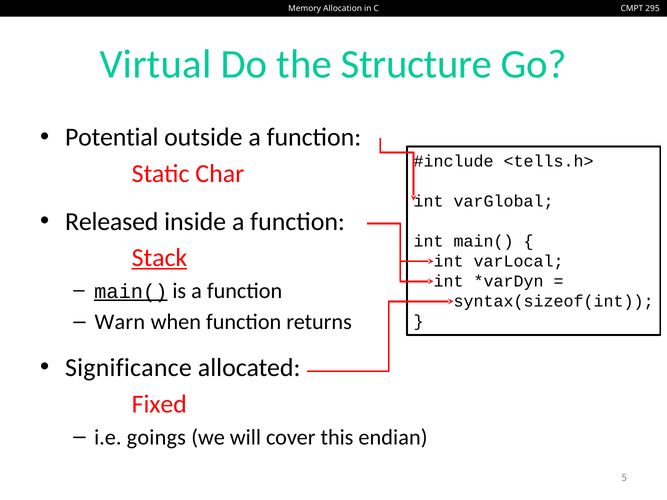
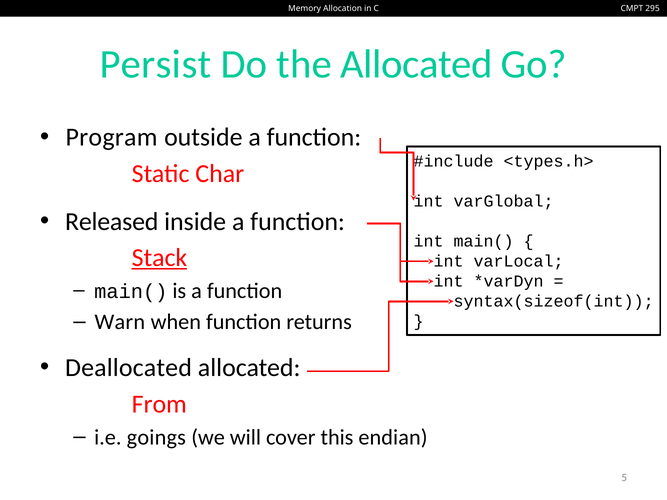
Virtual: Virtual -> Persist (155, 65)
the Structure: Structure -> Allocated (416, 65)
Potential: Potential -> Program (112, 137)
<tells.h>: <tells.h> -> <types.h> (549, 161)
main( underline: present -> none (131, 292)
Significance: Significance -> Deallocated (128, 368)
Fixed: Fixed -> From (159, 404)
